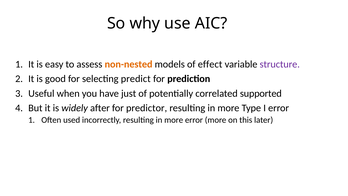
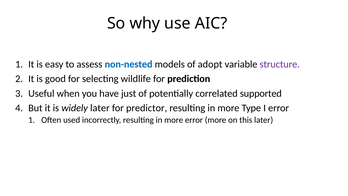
non-nested colour: orange -> blue (129, 64)
effect: effect -> adopt (210, 64)
predict: predict -> wildlife (136, 79)
widely after: after -> later (100, 108)
